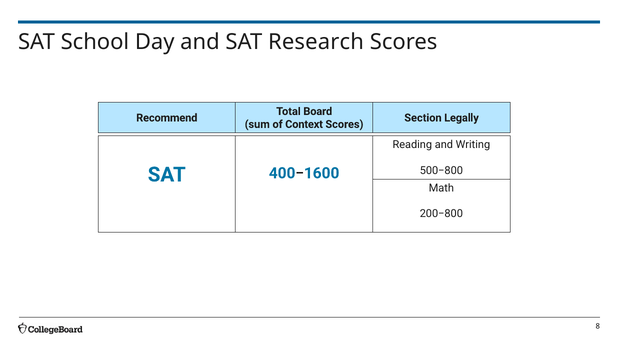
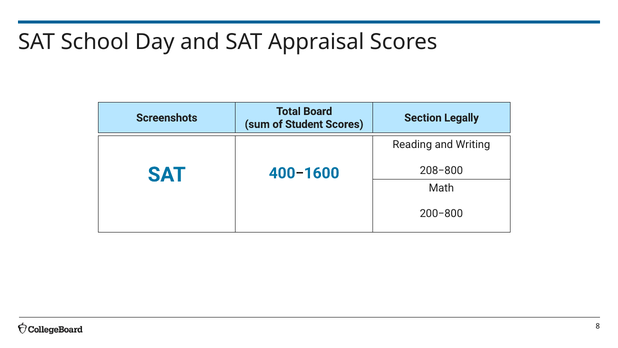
Research: Research -> Appraisal (316, 42)
Recommend: Recommend -> Screenshots (167, 118)
Context: Context -> Student (304, 124)
500−800: 500−800 -> 208−800 (441, 170)
